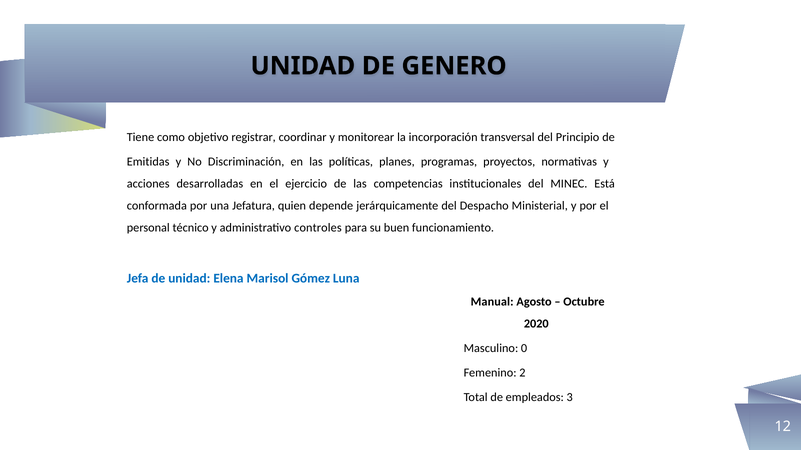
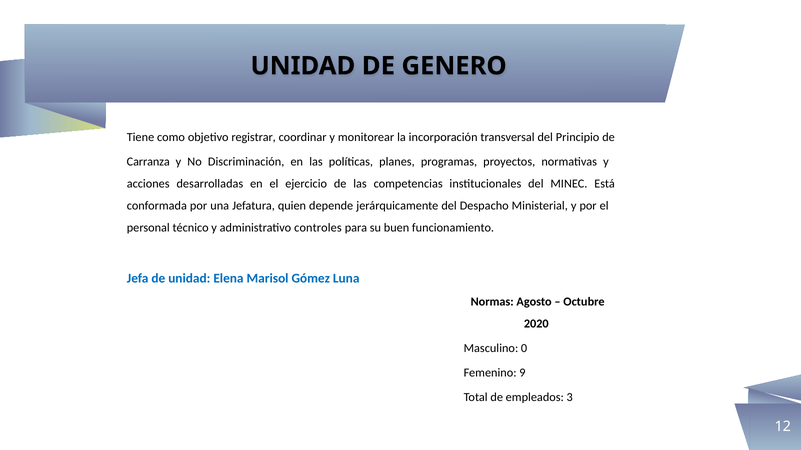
Emitidas: Emitidas -> Carranza (148, 162)
Manual: Manual -> Normas (492, 302)
2: 2 -> 9 (522, 373)
